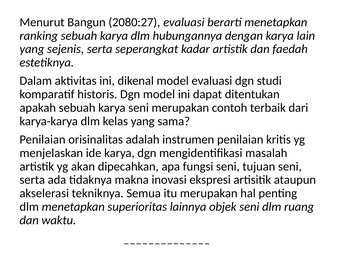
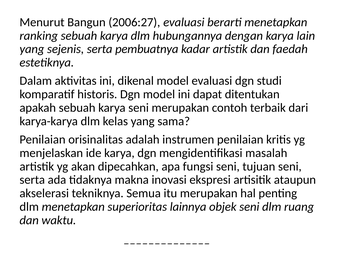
2080:27: 2080:27 -> 2006:27 (134, 22)
seperangkat: seperangkat -> pembuatnya (147, 49)
